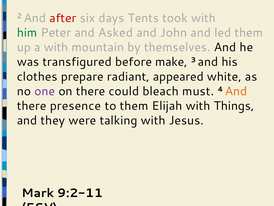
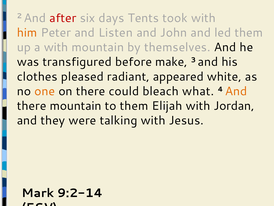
him colour: green -> orange (27, 33)
Asked: Asked -> Listen (116, 33)
prepare: prepare -> pleased (82, 76)
one colour: purple -> orange (45, 91)
must: must -> what (198, 91)
there presence: presence -> mountain (76, 106)
Things: Things -> Jordan (234, 106)
9:2-11: 9:2-11 -> 9:2-14 (80, 193)
